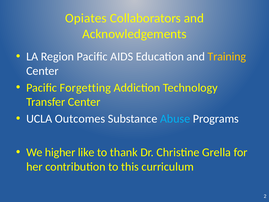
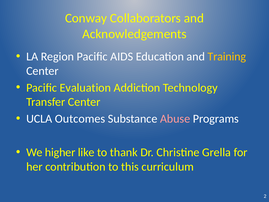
Opiates: Opiates -> Conway (86, 18)
Forgetting: Forgetting -> Evaluation (85, 88)
Abuse colour: light blue -> pink (175, 119)
